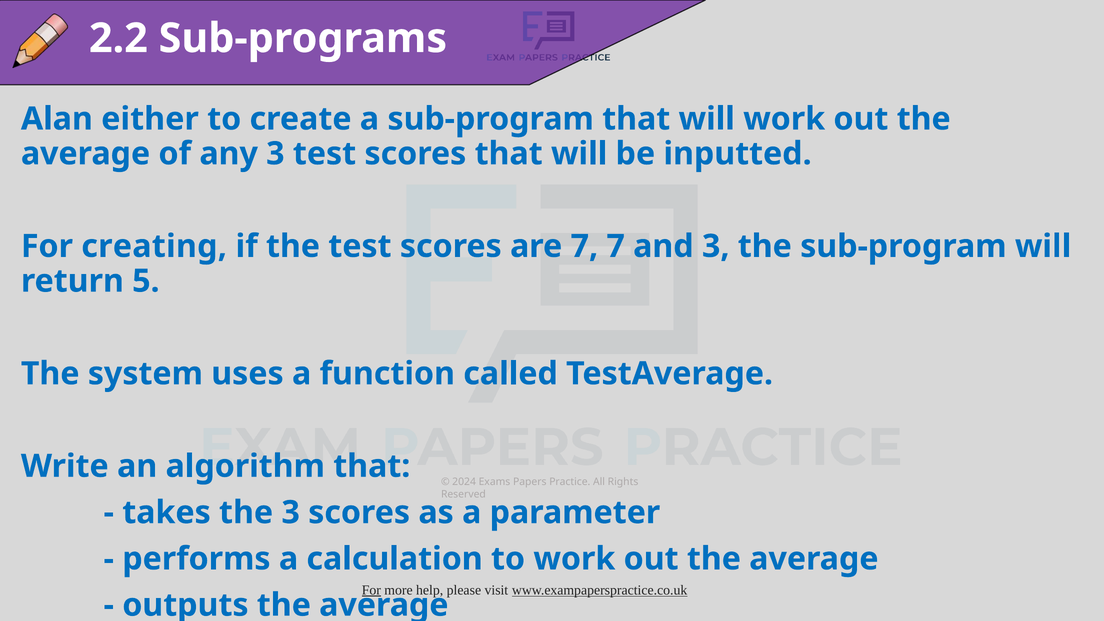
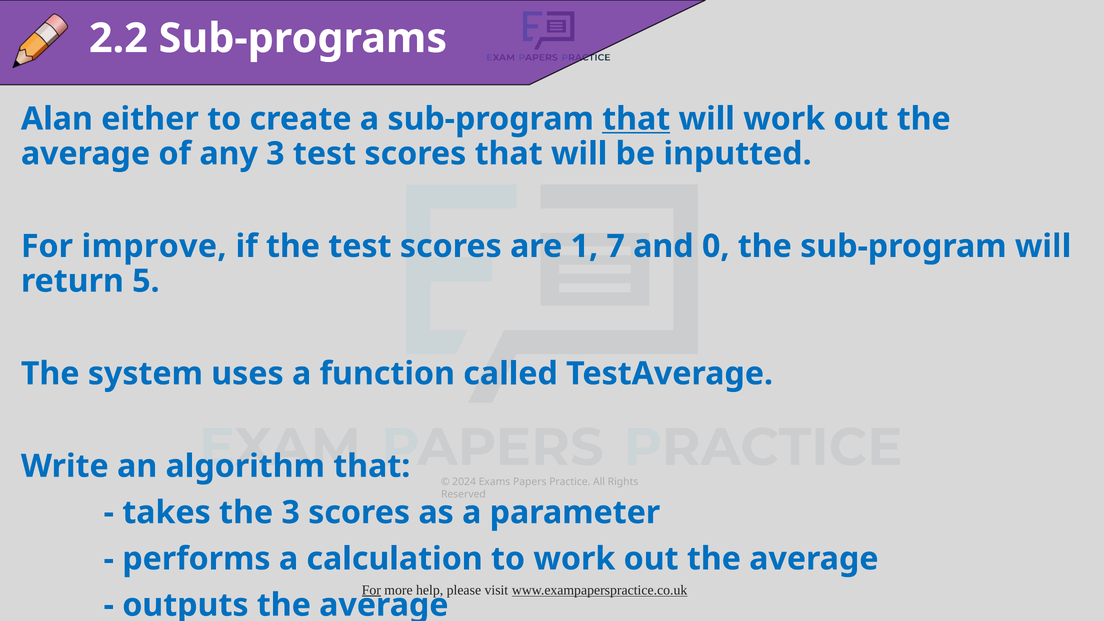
that underline: none -> present (636, 119)
creating: creating -> improve (154, 246)
are 7: 7 -> 1 (584, 246)
and 3: 3 -> 0 (716, 246)
